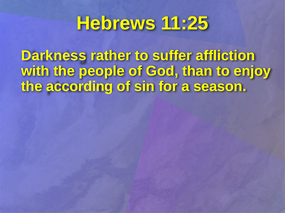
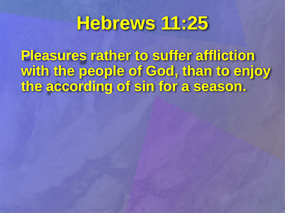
Darkness: Darkness -> Pleasures (54, 56)
